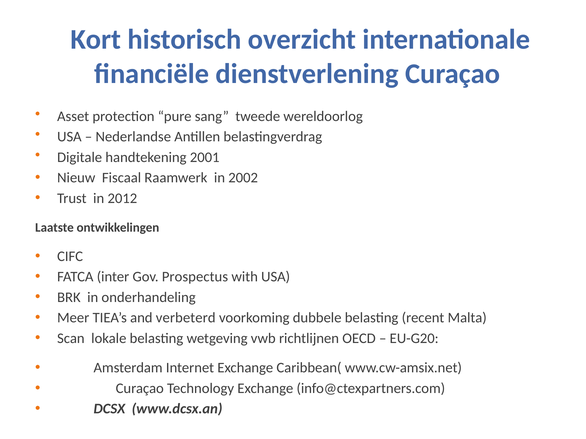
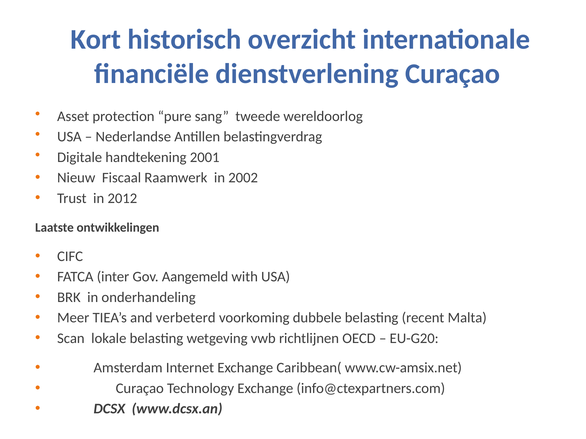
Prospectus: Prospectus -> Aangemeld (195, 277)
